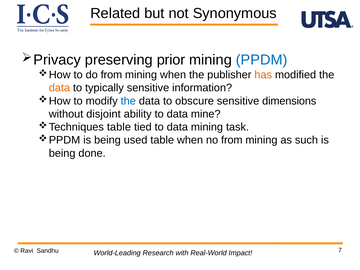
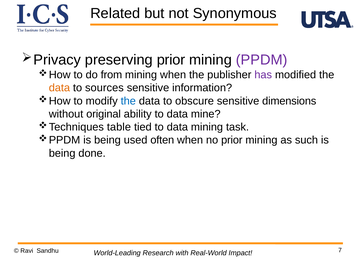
PPDM colour: blue -> purple (262, 60)
has colour: orange -> purple (263, 75)
typically: typically -> sources (104, 88)
disjoint: disjoint -> original (104, 114)
used table: table -> often (162, 140)
no from: from -> prior (232, 140)
